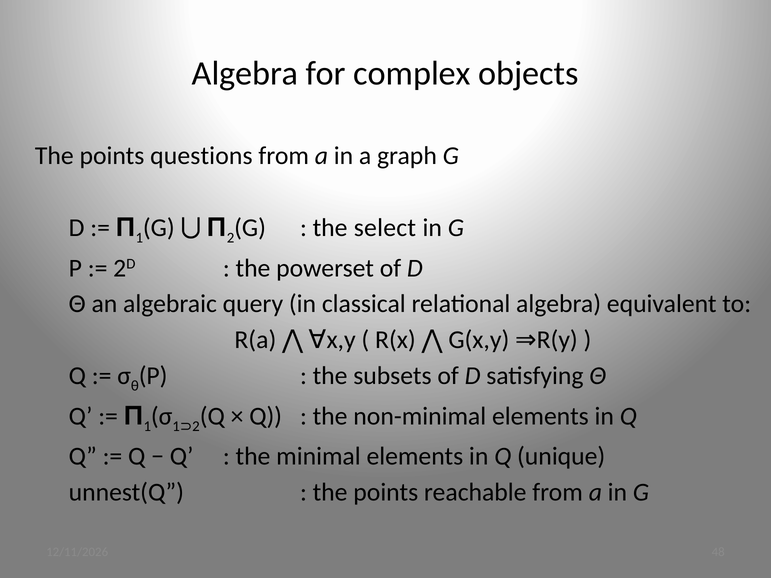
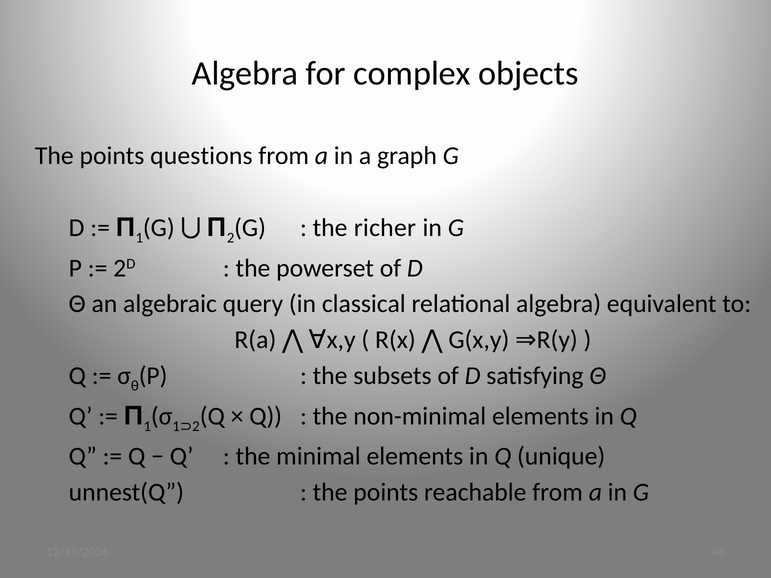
select: select -> richer (385, 228)
